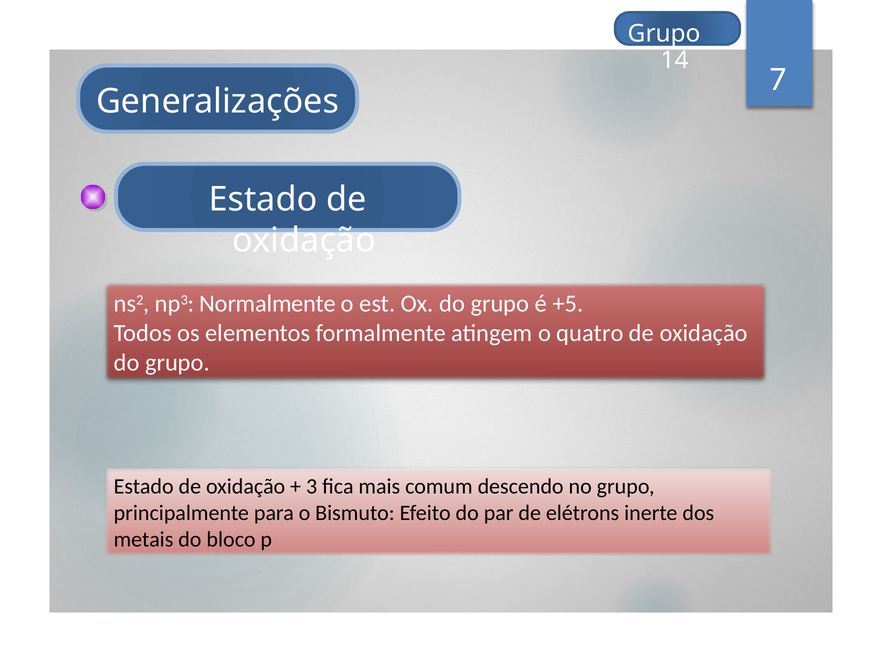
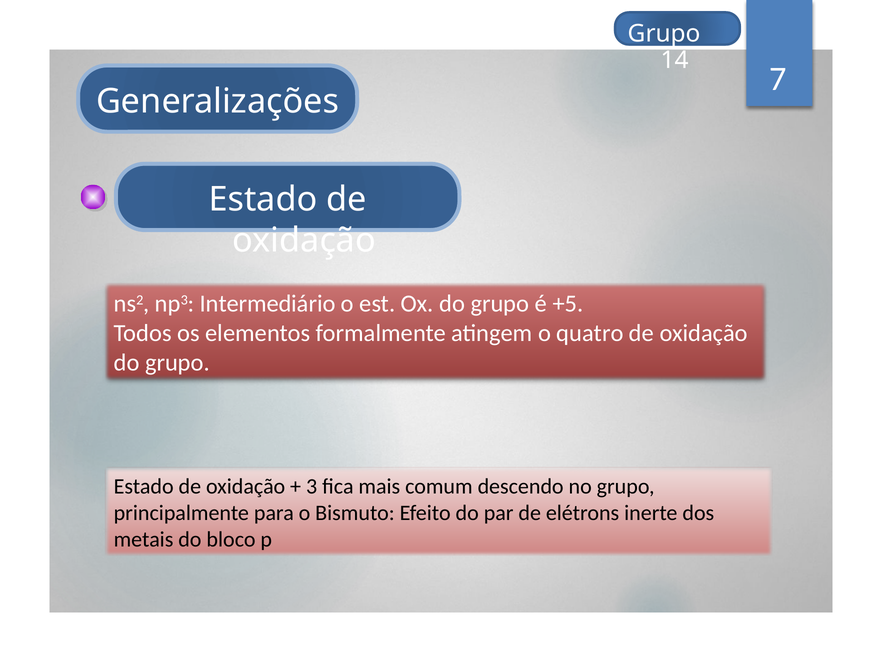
Normalmente: Normalmente -> Intermediário (268, 304)
